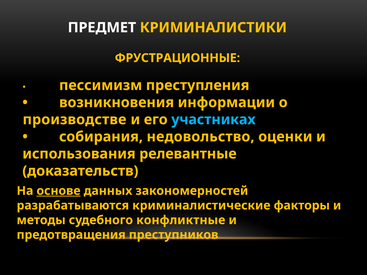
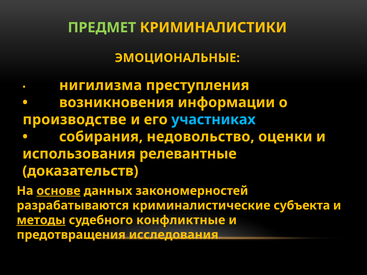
ПРЕДМЕТ colour: white -> light green (102, 28)
ФРУСТРАЦИОННЫЕ: ФРУСТРАЦИОННЫЕ -> ЭМОЦИОНАЛЬНЫЕ (177, 58)
пессимизм: пессимизм -> нигилизма (101, 85)
факторы: факторы -> субъекта (302, 206)
методы underline: none -> present (41, 220)
преступников: преступников -> исследования (174, 235)
